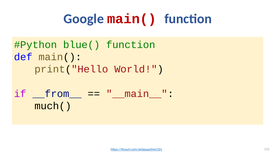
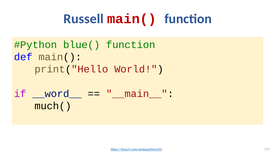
Google: Google -> Russell (84, 19)
__from__: __from__ -> __word__ (57, 94)
